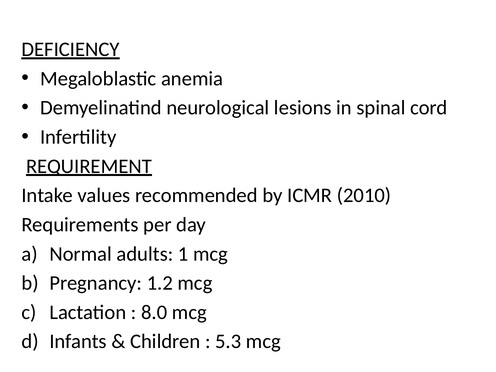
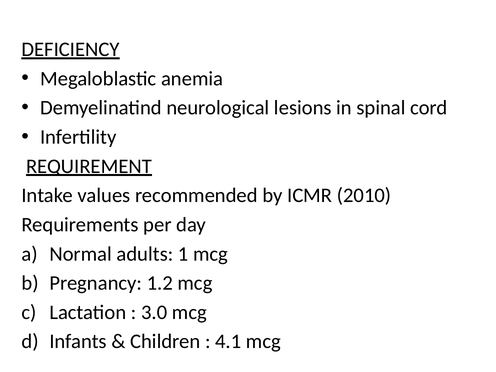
8.0: 8.0 -> 3.0 (154, 312)
5.3: 5.3 -> 4.1 (228, 342)
